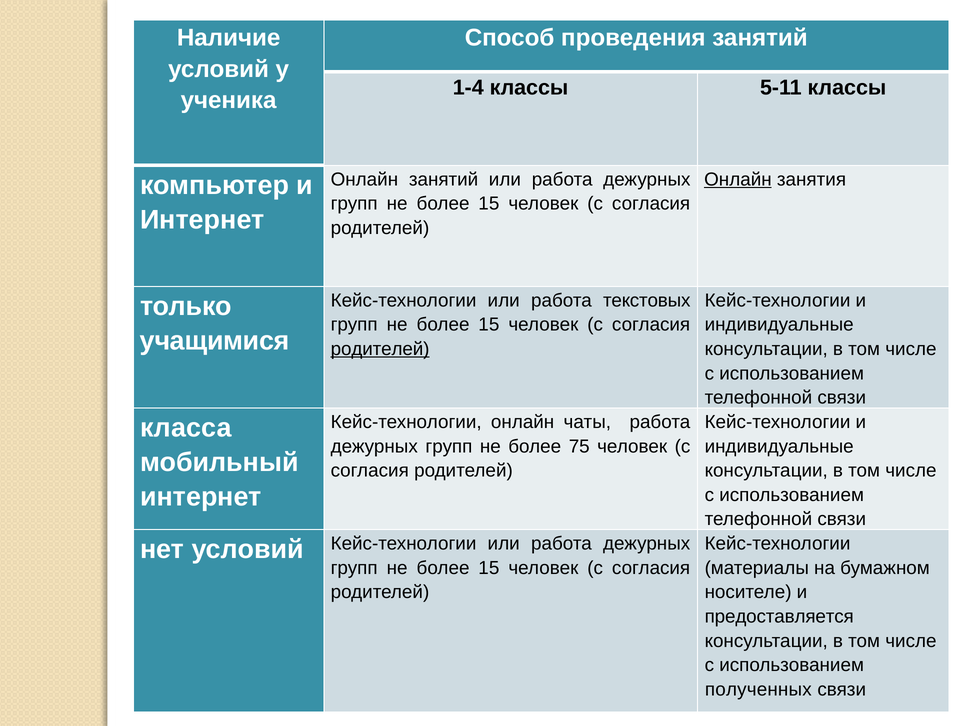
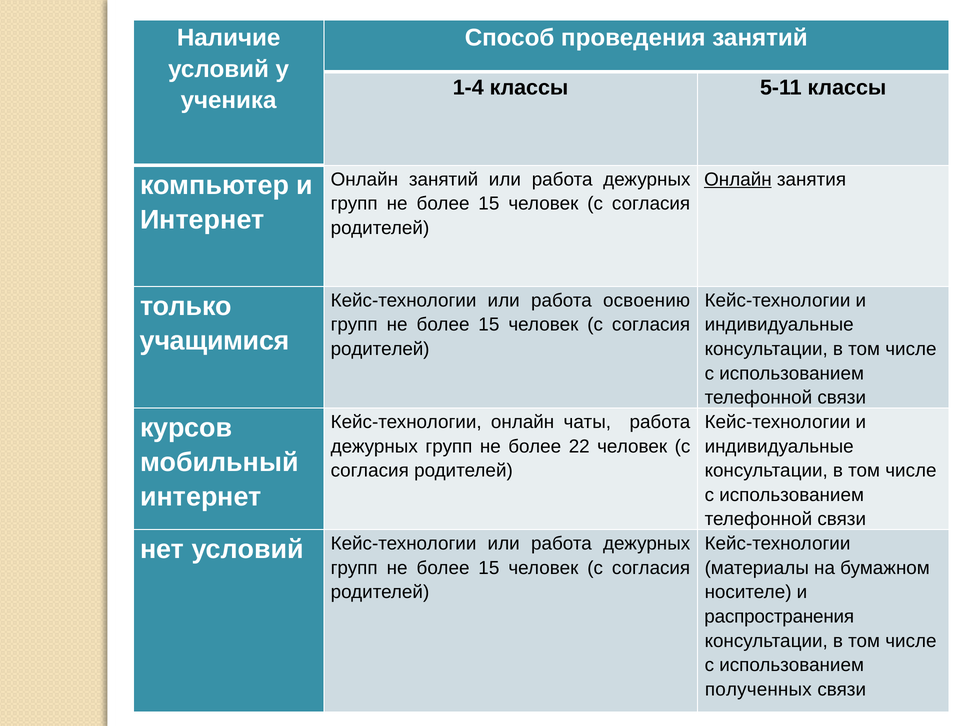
текстовых: текстовых -> освоению (647, 300)
родителей underline: present -> none (380, 349)
класса: класса -> курсов (186, 428)
75: 75 -> 22 (579, 446)
предоставляется: предоставляется -> распространения (779, 617)
